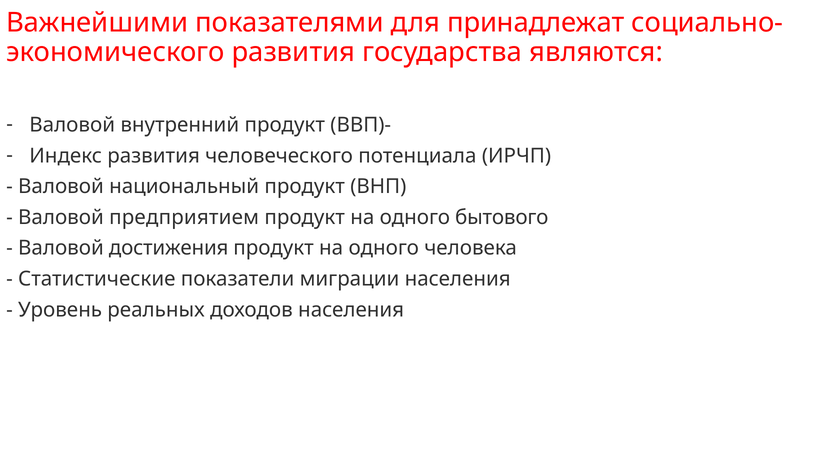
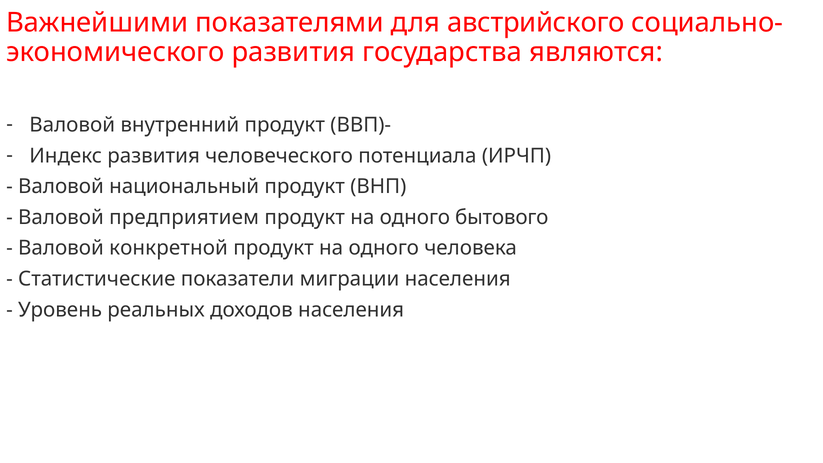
принадлежат: принадлежат -> австрийского (536, 23)
достижения: достижения -> конкретной (168, 248)
